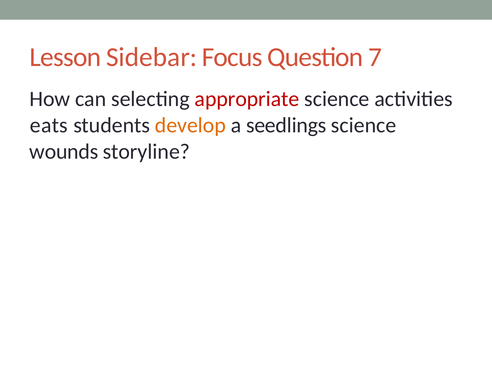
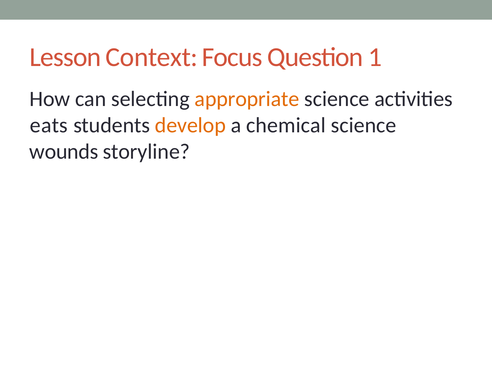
Sidebar: Sidebar -> Context (152, 57)
7: 7 -> 1 (375, 57)
appropriate colour: red -> orange (247, 99)
seedlings: seedlings -> chemical (286, 125)
